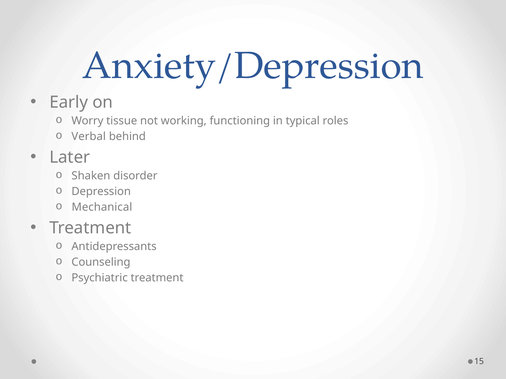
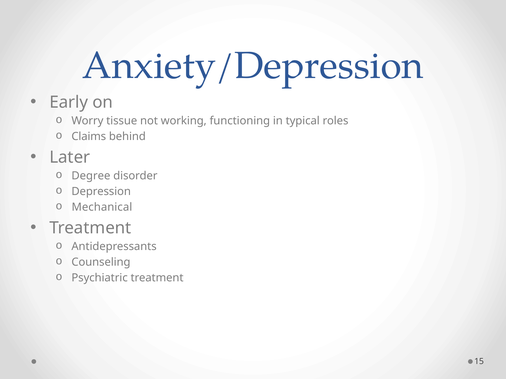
Verbal: Verbal -> Claims (89, 137)
Shaken: Shaken -> Degree (91, 176)
